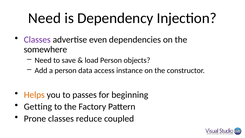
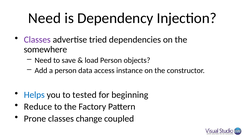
even: even -> tried (98, 40)
Helps colour: orange -> blue (34, 95)
passes: passes -> tested (85, 95)
Getting: Getting -> Reduce (38, 107)
reduce: reduce -> change (89, 118)
